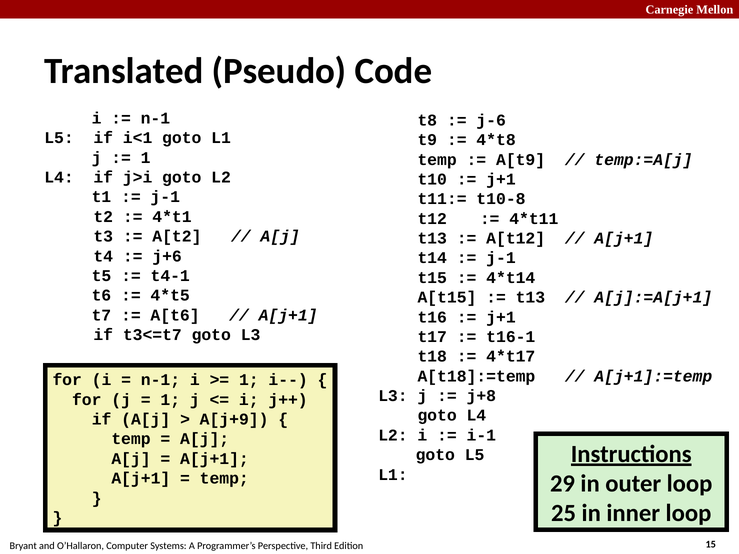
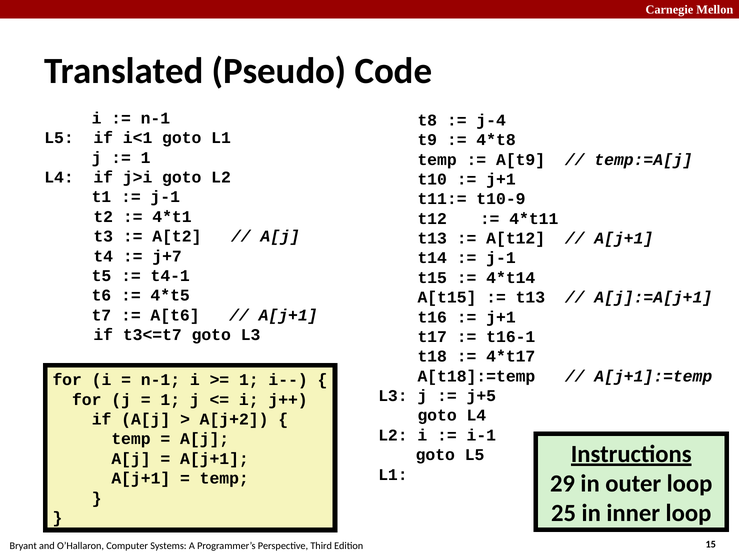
j-6: j-6 -> j-4 (491, 120)
t10-8: t10-8 -> t10-9 (501, 199)
j+6: j+6 -> j+7 (167, 256)
j+8: j+8 -> j+5 (481, 396)
A[j+9: A[j+9 -> A[j+2 (234, 420)
